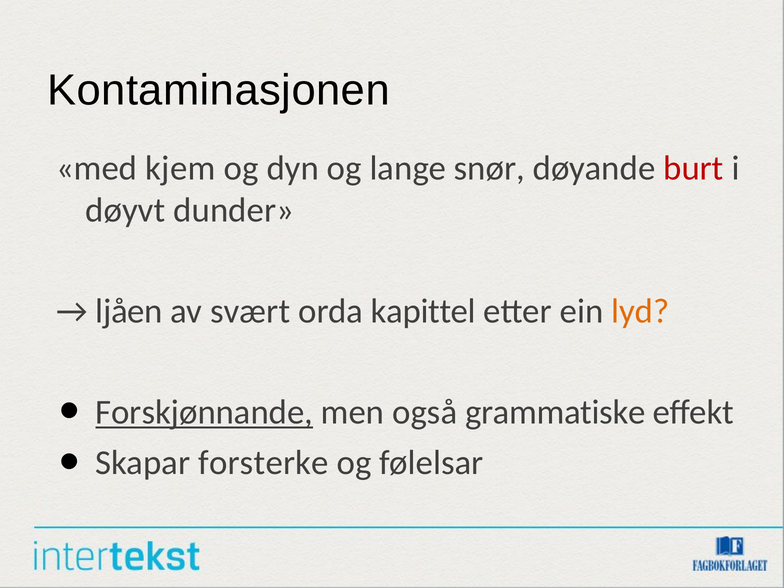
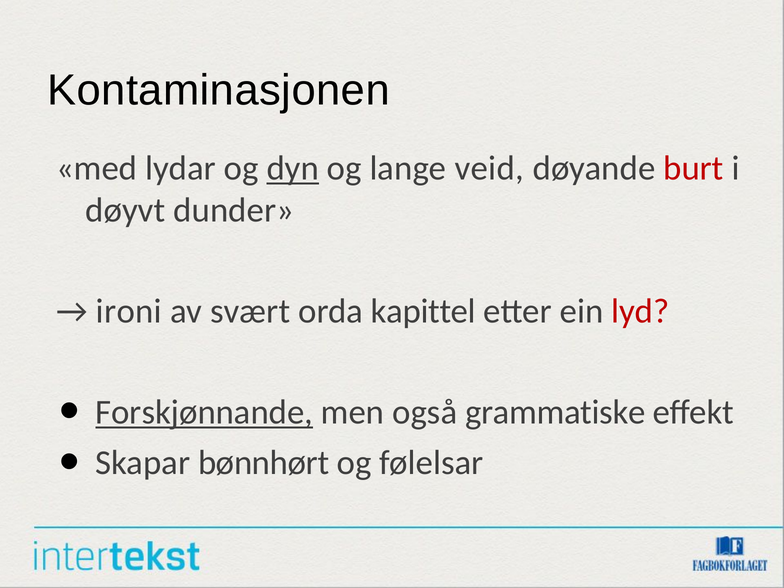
kjem: kjem -> lydar (181, 168)
dyn underline: none -> present (293, 168)
snør: snør -> veid (489, 168)
ljåen: ljåen -> ironi (129, 311)
lyd colour: orange -> red (640, 311)
forsterke: forsterke -> bønnhørt (264, 463)
